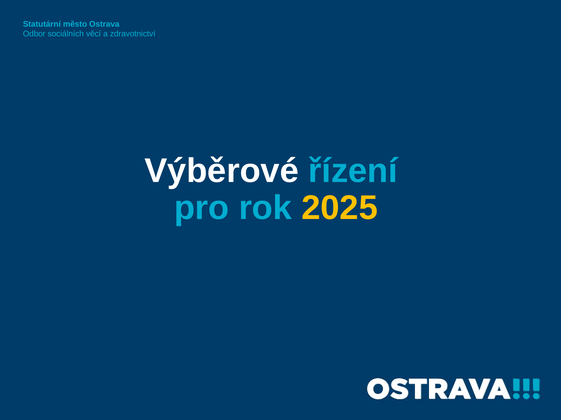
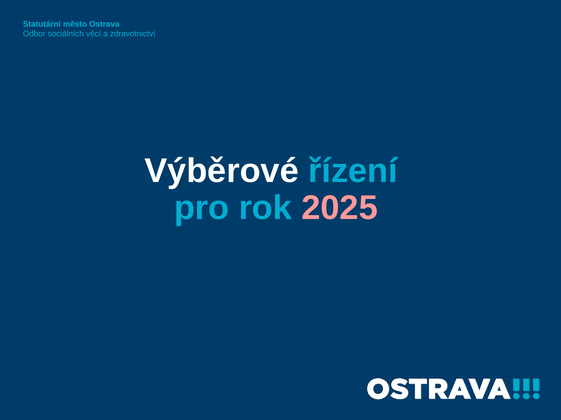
2025 colour: yellow -> pink (340, 208)
